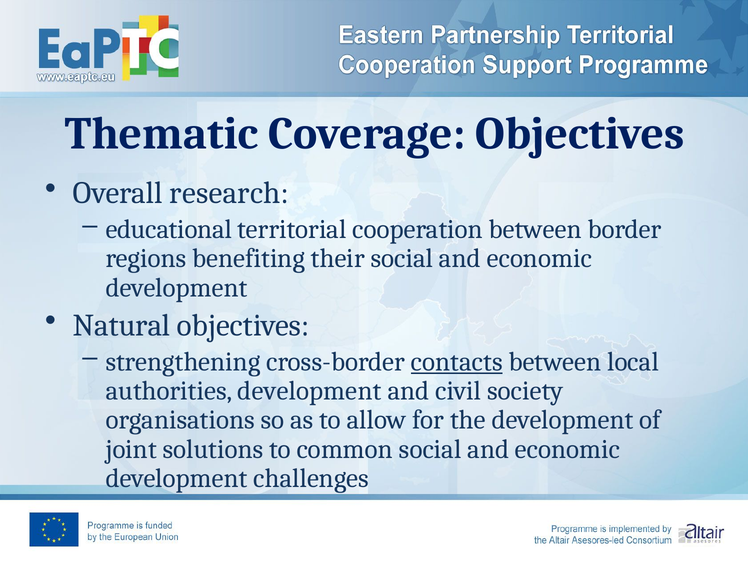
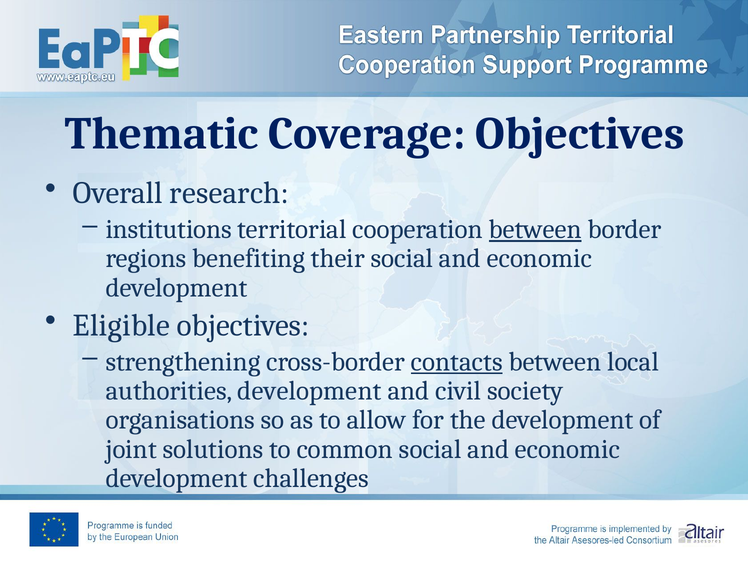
educational: educational -> institutions (169, 229)
between underline: none -> present (535, 229)
Natural: Natural -> Eligible (121, 326)
